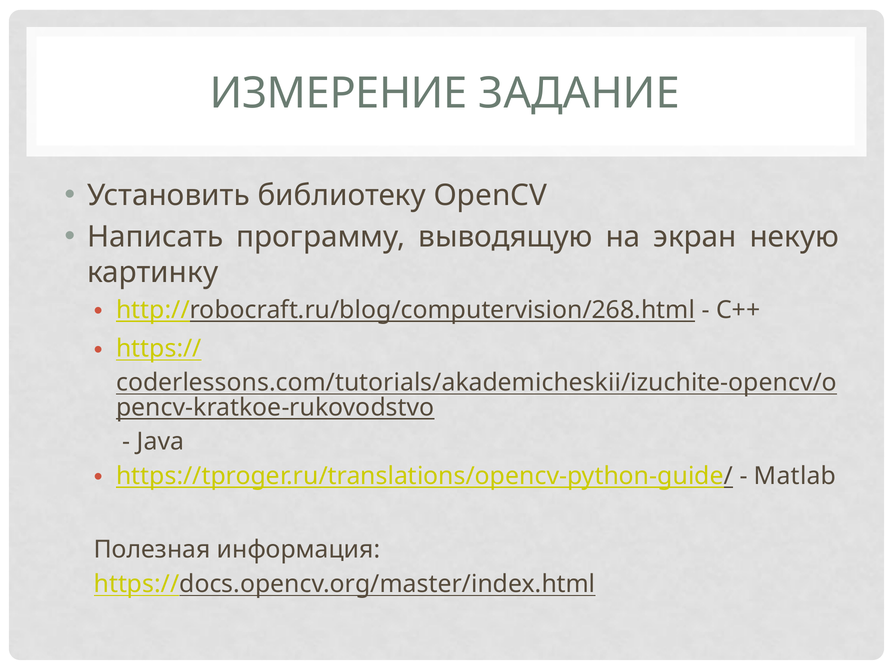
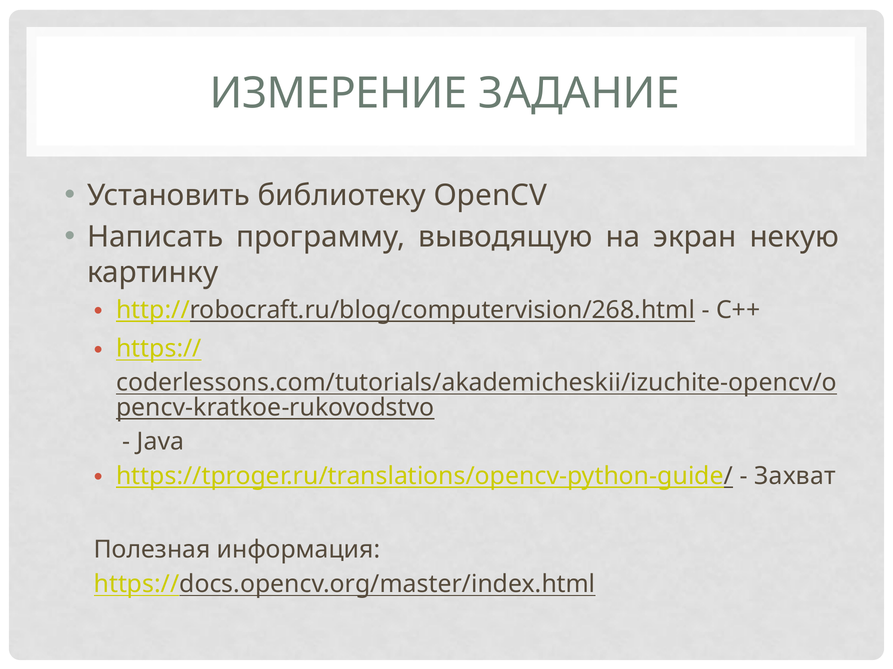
Matlab: Matlab -> Захват (795, 477)
